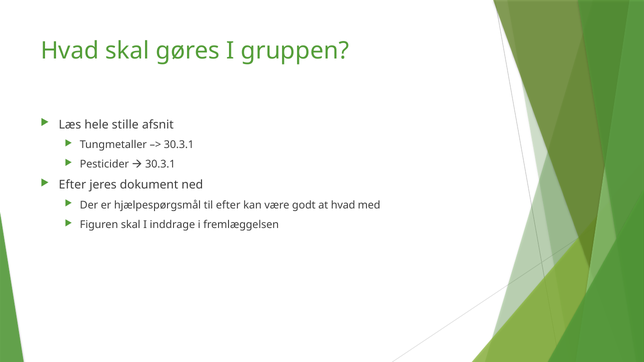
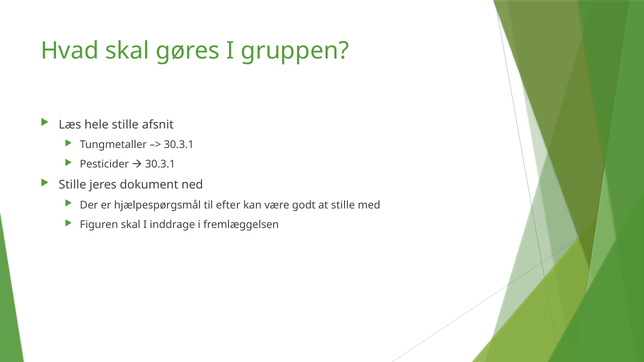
Efter: Efter -> Stille (72, 185)
at hvad: hvad -> stille (343, 205)
